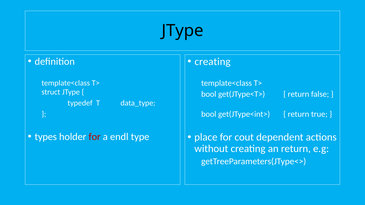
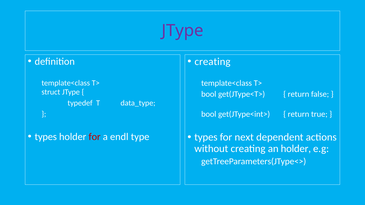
JType colour: black -> purple (183, 31)
place: place -> types (206, 137)
cout: cout -> next (244, 137)
an return: return -> holder (296, 149)
